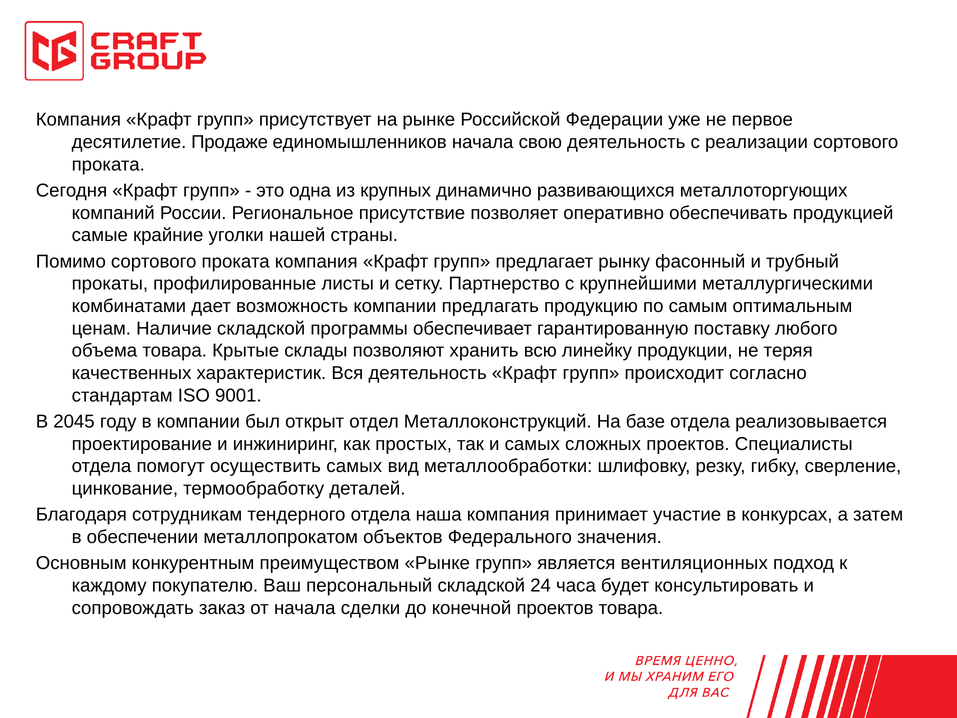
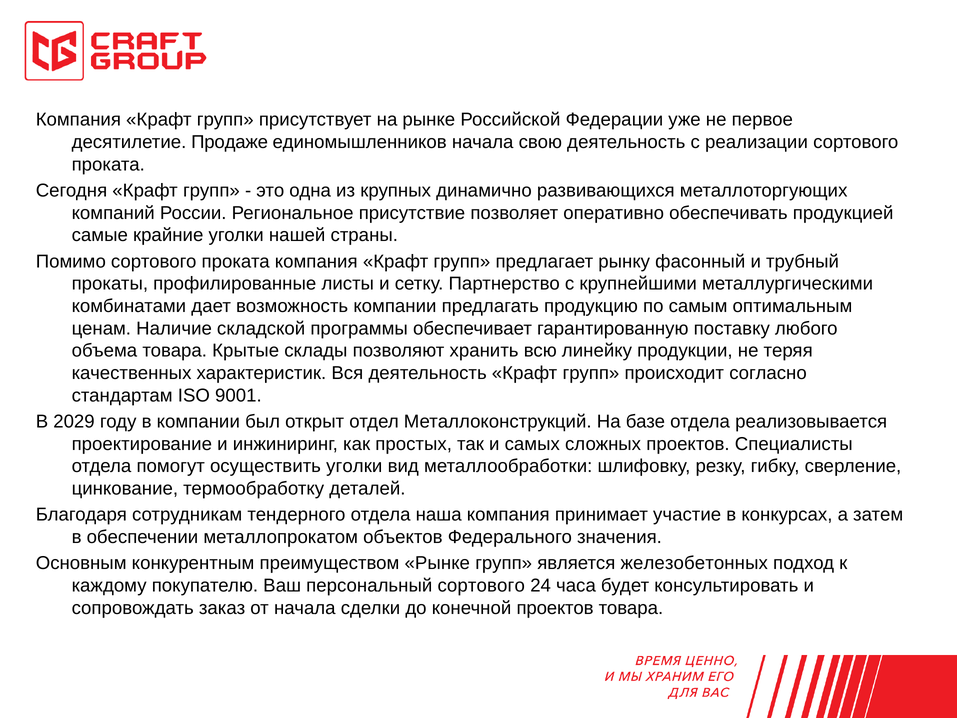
2045: 2045 -> 2029 (74, 421)
осуществить самых: самых -> уголки (354, 466)
вентиляционных: вентиляционных -> железобетонных (694, 563)
персональный складской: складской -> сортового (481, 585)
